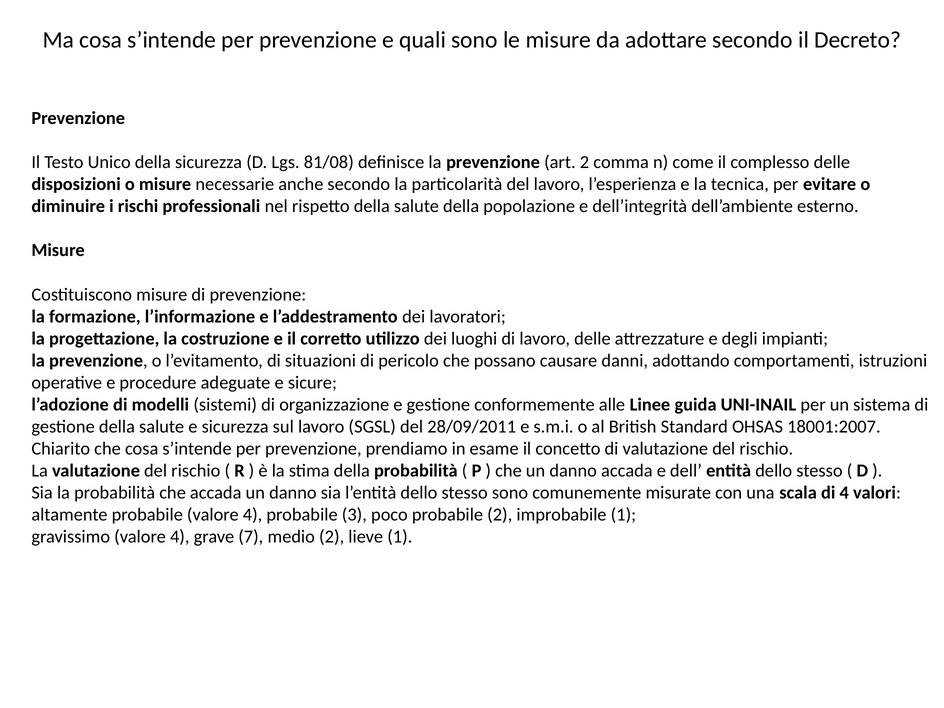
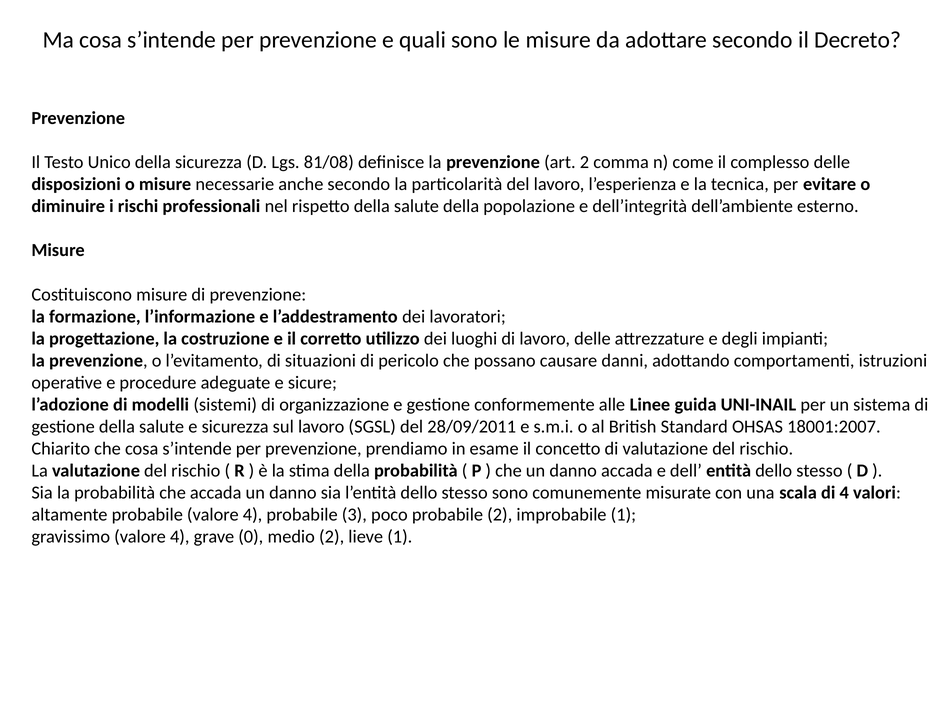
7: 7 -> 0 (251, 537)
